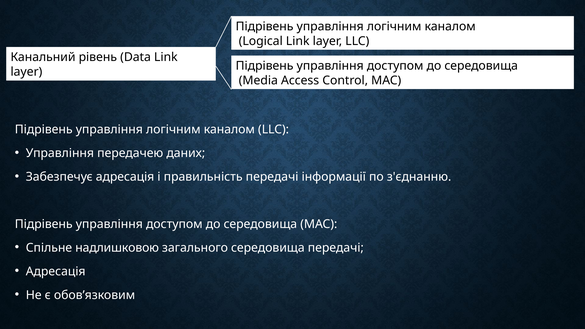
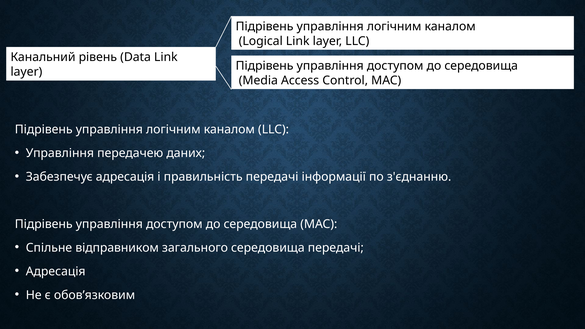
надлишковою: надлишковою -> відправником (117, 248)
